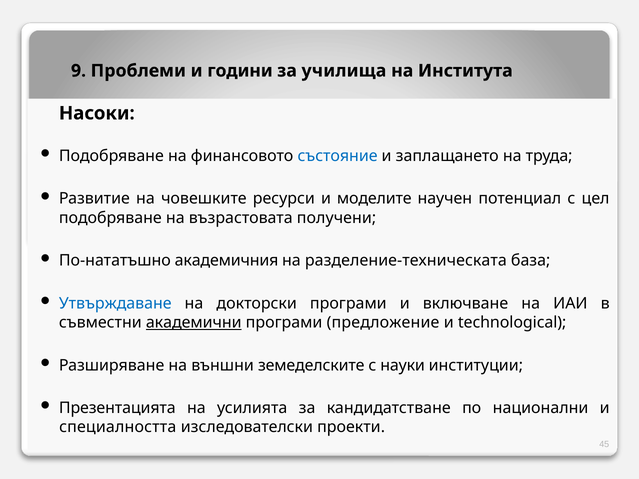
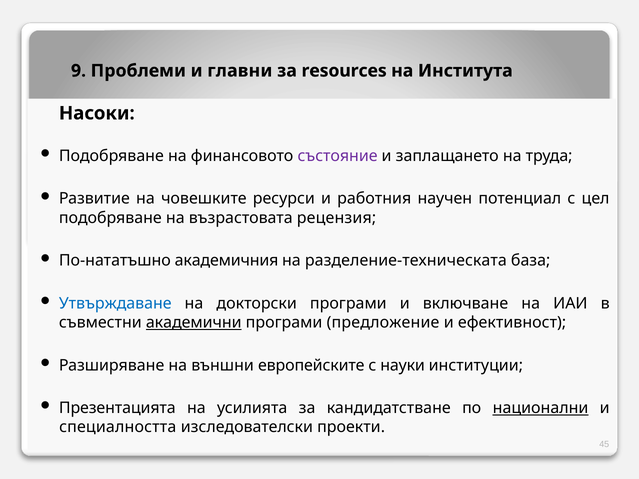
години: години -> главни (240, 71)
училища: училища -> resources (344, 71)
състояние colour: blue -> purple (338, 156)
моделите: моделите -> работния (374, 199)
получени: получени -> рецензия (336, 218)
technological: technological -> ефективност (512, 323)
земеделските: земеделските -> европейските (311, 365)
национални underline: none -> present (541, 408)
